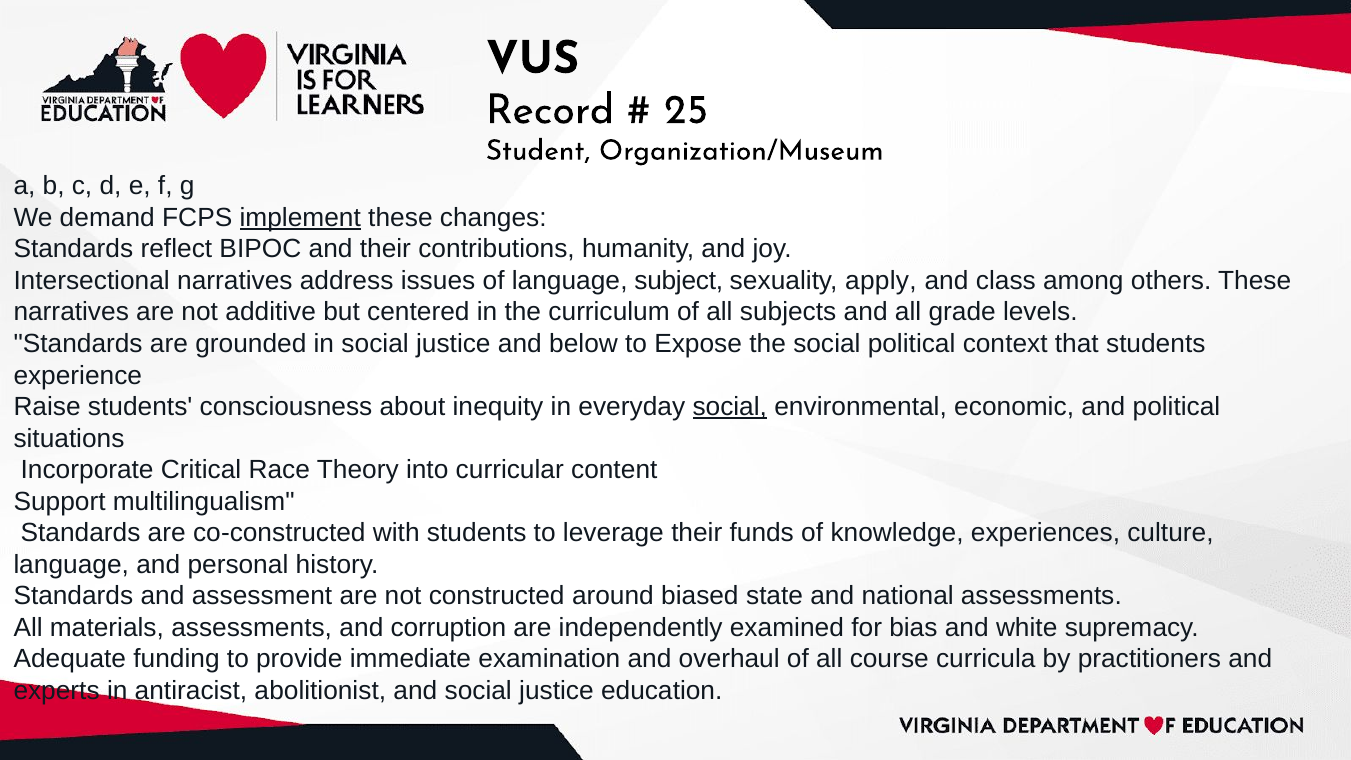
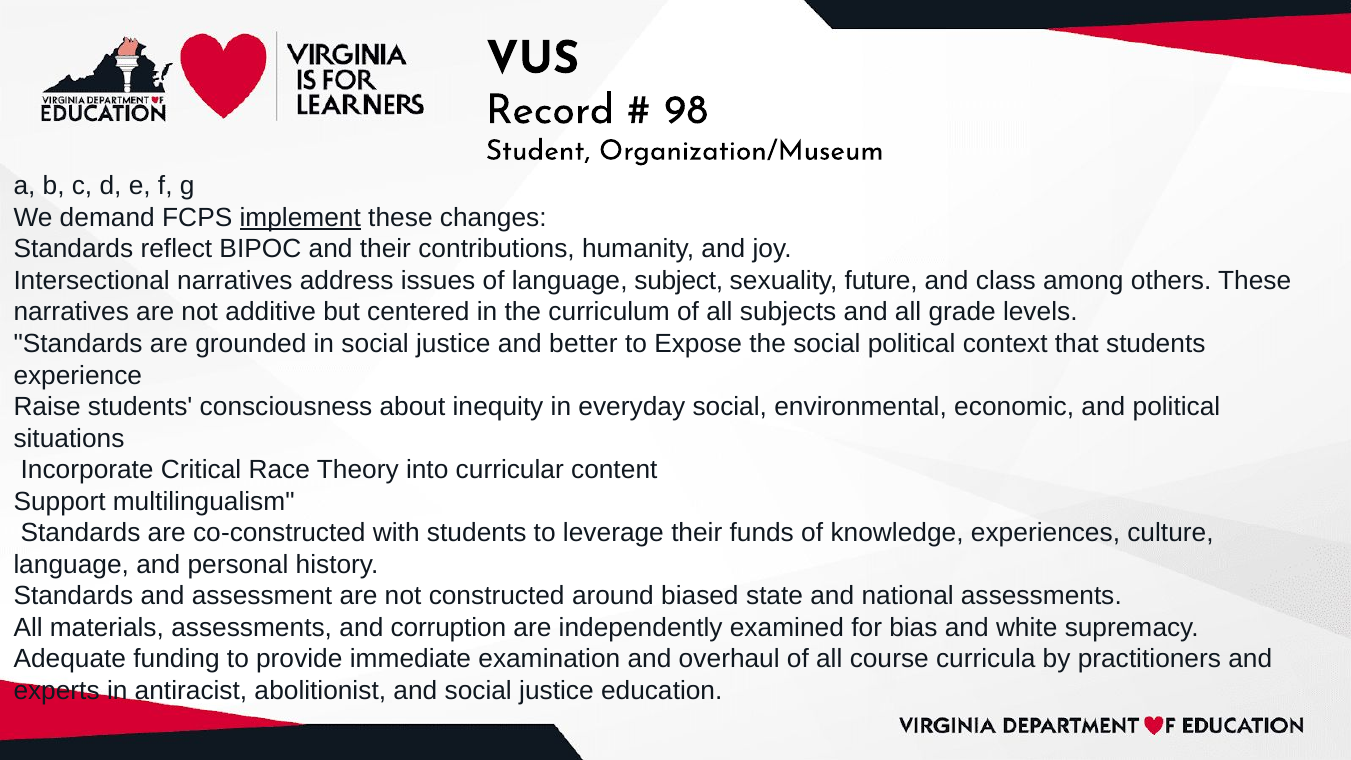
25: 25 -> 98 (686, 110)
apply: apply -> future (881, 281)
below: below -> better (583, 344)
social underline: present -> none (730, 407)
